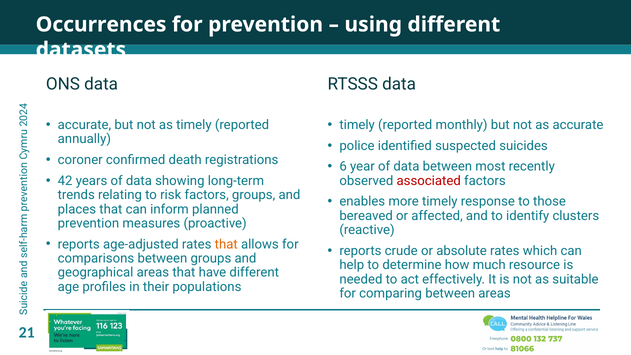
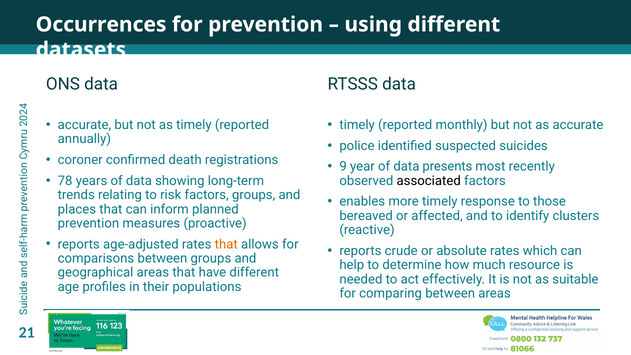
6: 6 -> 9 (343, 166)
data between: between -> presents (447, 166)
42: 42 -> 78 (65, 181)
associated colour: red -> black (429, 181)
